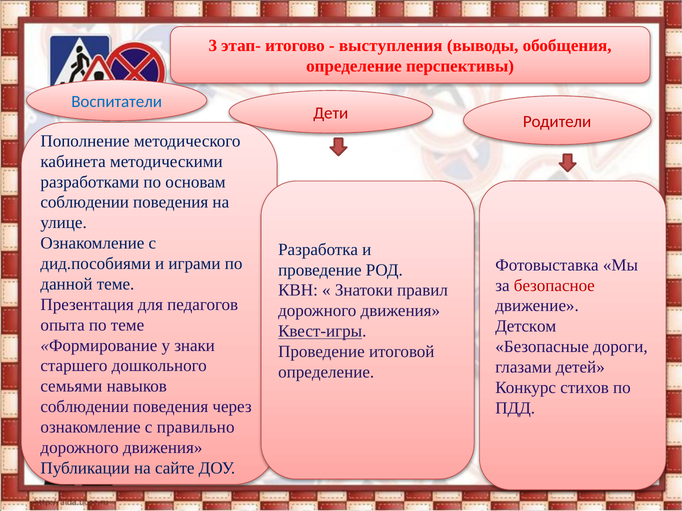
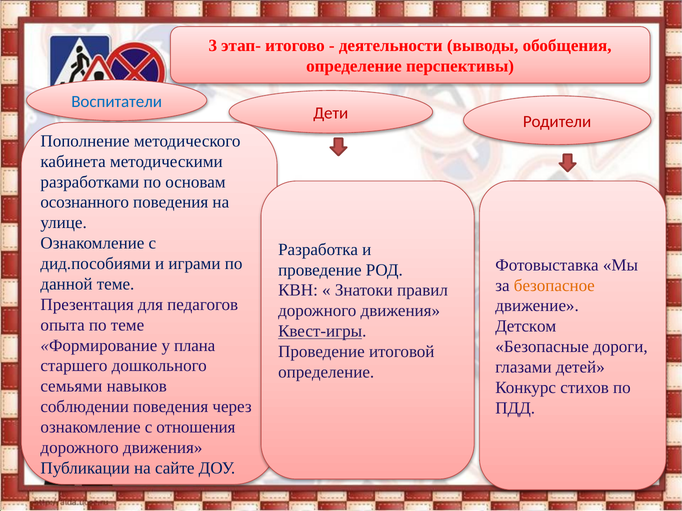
выступления: выступления -> деятельности (391, 46)
соблюдении: соблюдении -> осознанного (85, 203)
безопасное colour: red -> orange (554, 286)
знаки: знаки -> плана (195, 346)
правильно: правильно -> отношения (196, 428)
